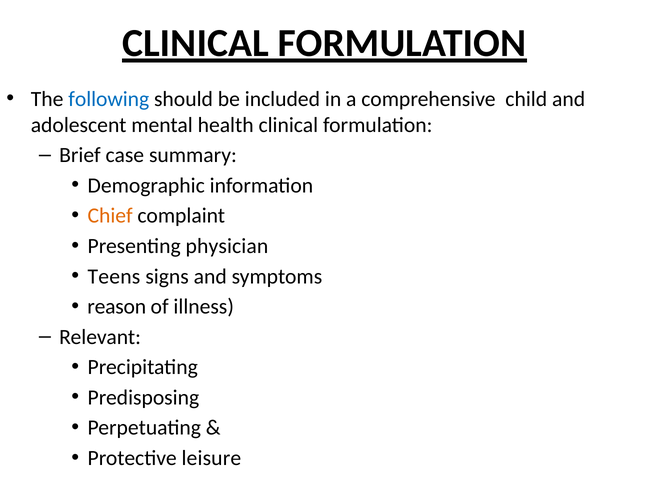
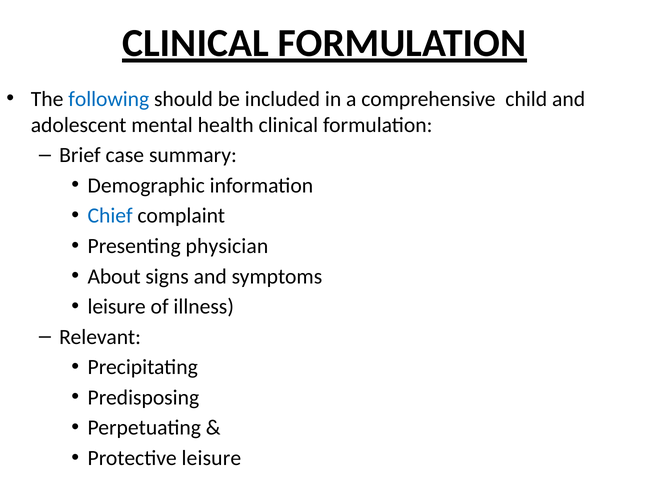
Chief colour: orange -> blue (110, 216)
Teens: Teens -> About (114, 276)
reason: reason -> leisure (117, 306)
